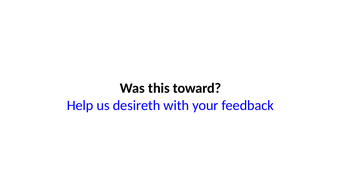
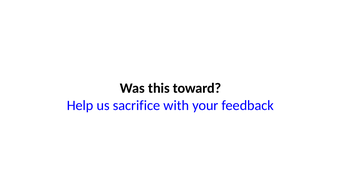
desireth: desireth -> sacrifice (137, 105)
